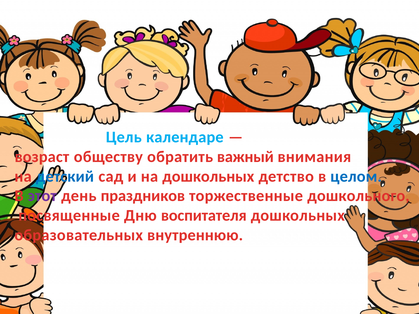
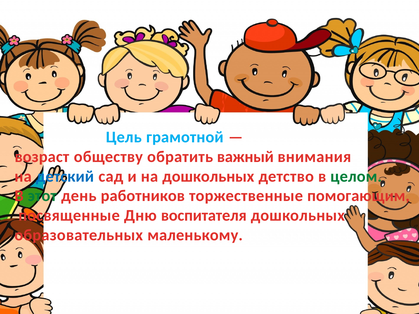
календаре: календаре -> грамотной (185, 137)
целом colour: blue -> green (356, 176)
этот colour: purple -> green (42, 196)
праздников: праздников -> работников (143, 196)
дошкольного: дошкольного -> помогающим (358, 196)
внутреннюю: внутреннюю -> маленькому (195, 235)
